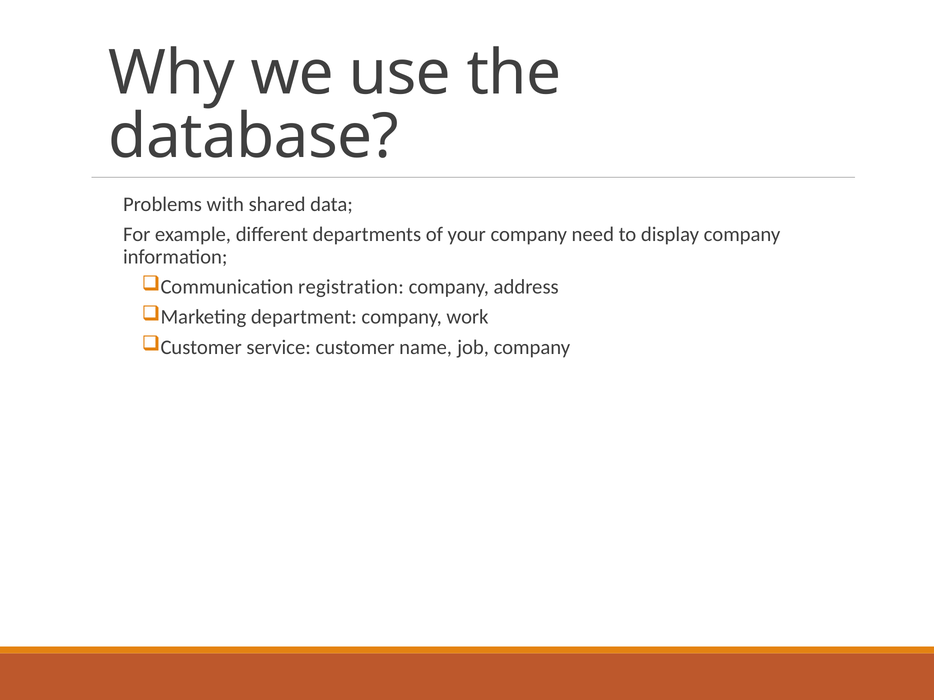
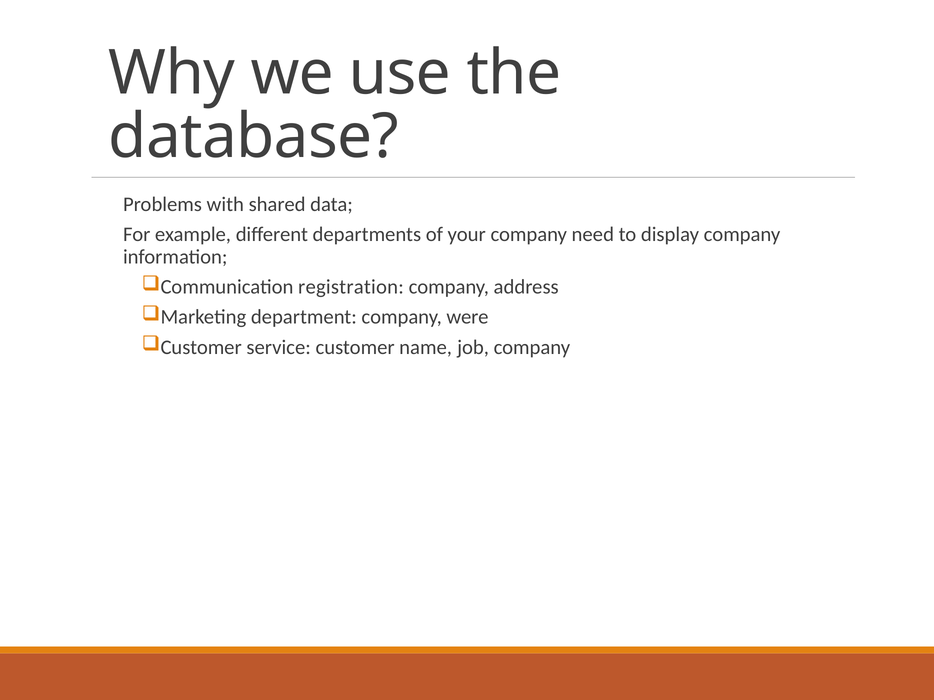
work: work -> were (468, 317)
